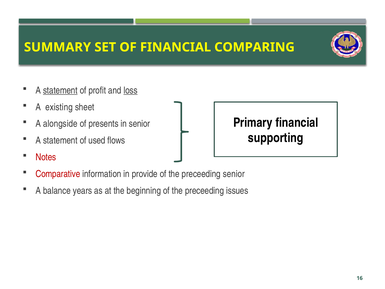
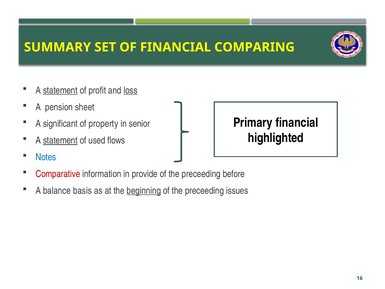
existing: existing -> pension (59, 107)
alongside: alongside -> significant (60, 124)
presents: presents -> property (103, 124)
supporting: supporting -> highlighted (276, 138)
statement underline: none -> present (60, 140)
Notes colour: red -> blue (46, 157)
preceeding senior: senior -> before (234, 174)
years: years -> basis (82, 190)
beginning underline: none -> present (144, 190)
